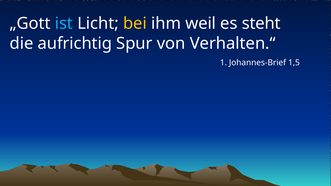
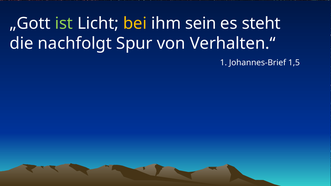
ist colour: light blue -> light green (64, 24)
weil: weil -> sein (201, 24)
aufrichtig: aufrichtig -> nachfolgt (75, 43)
